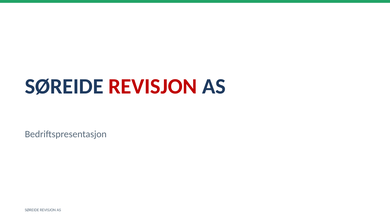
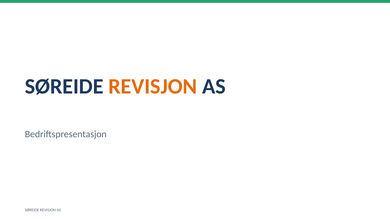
REVISJON colour: red -> orange (153, 86)
